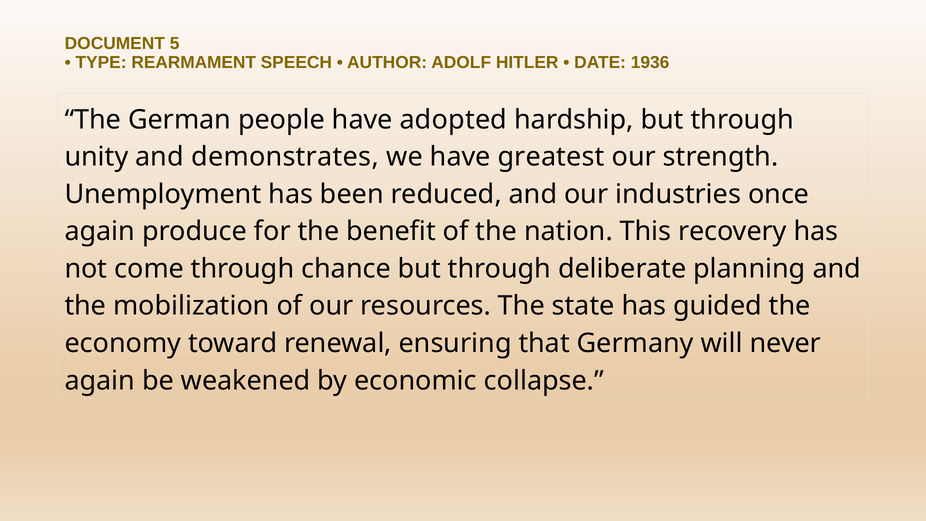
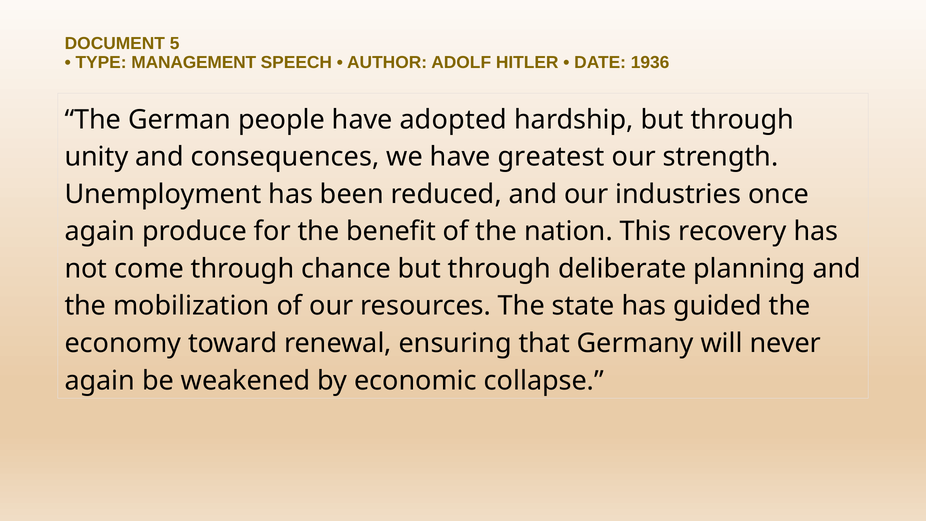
REARMAMENT: REARMAMENT -> MANAGEMENT (194, 62)
demonstrates: demonstrates -> consequences (285, 157)
